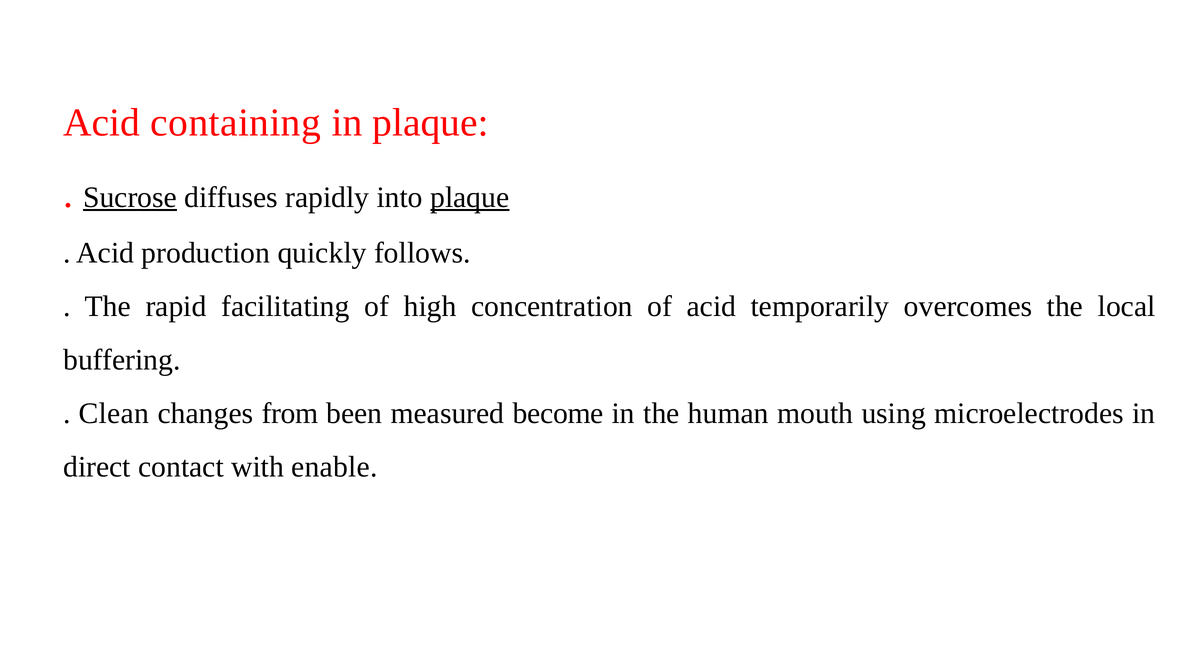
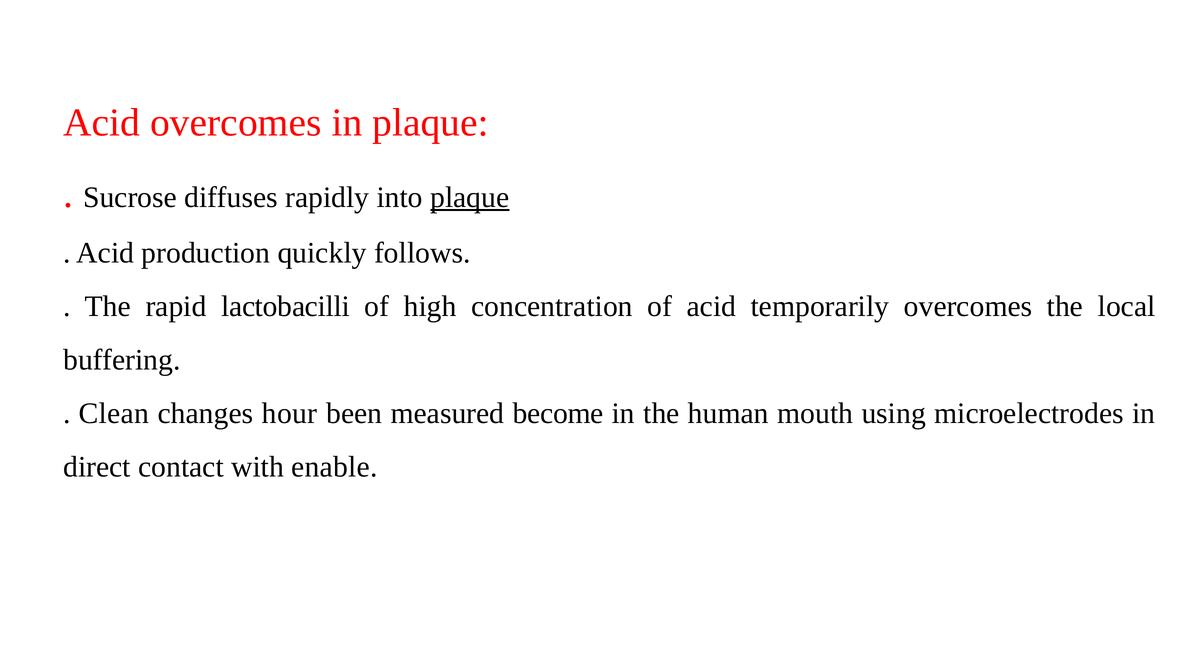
Acid containing: containing -> overcomes (236, 122)
Sucrose underline: present -> none (130, 197)
facilitating: facilitating -> lactobacilli (286, 306)
from: from -> hour (290, 413)
